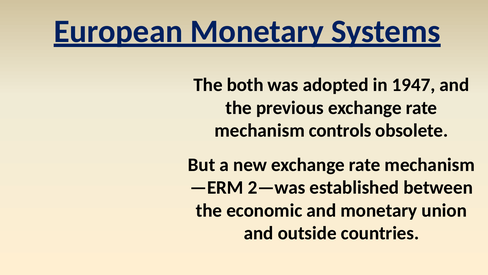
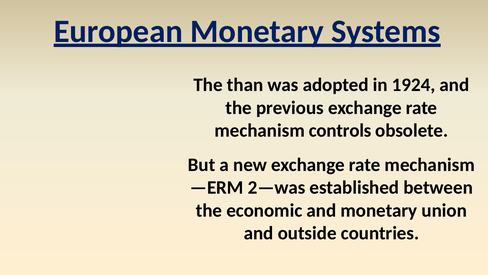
both: both -> than (245, 85)
1947: 1947 -> 1924 (414, 85)
